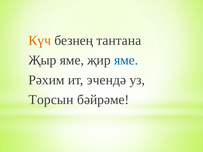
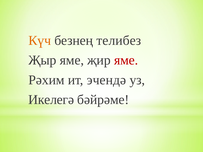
тантана: тантана -> телибез (119, 40)
яме colour: blue -> red (126, 60)
Торсын: Торсын -> Икелегә (51, 100)
